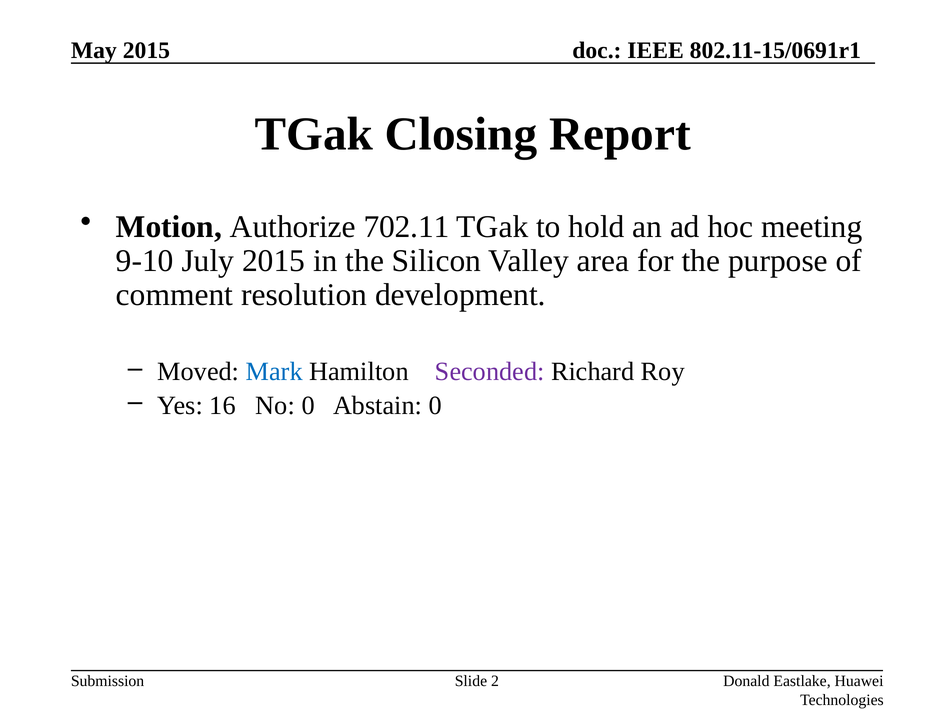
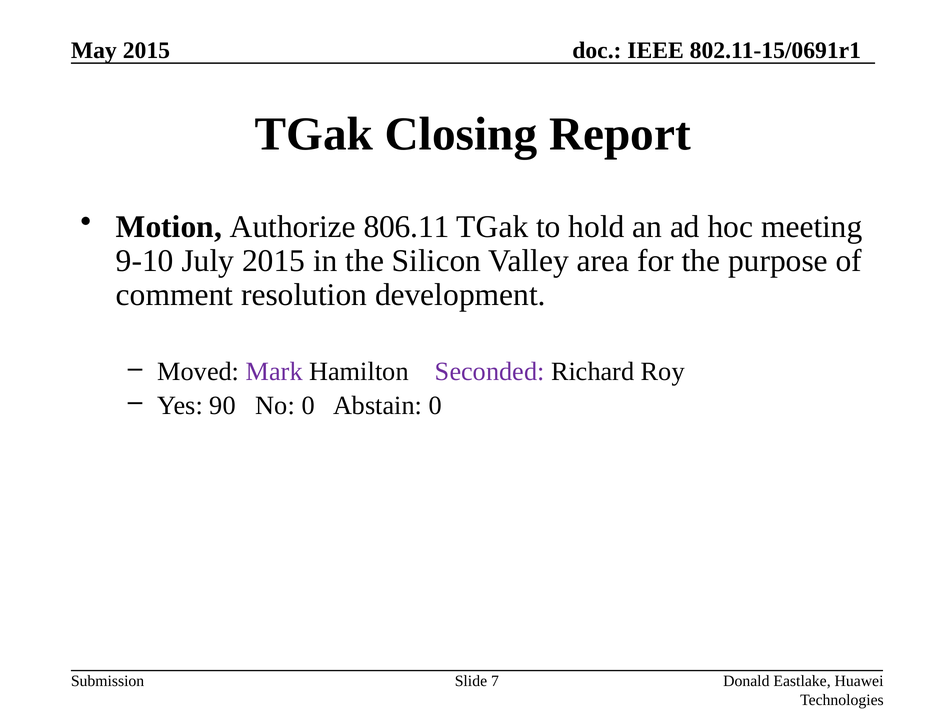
702.11: 702.11 -> 806.11 (407, 227)
Mark colour: blue -> purple (274, 371)
16: 16 -> 90 (223, 405)
2: 2 -> 7 (495, 680)
